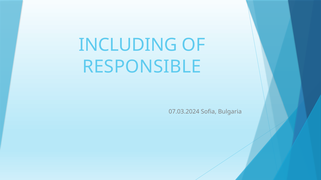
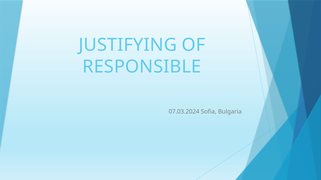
INCLUDING: INCLUDING -> JUSTIFYING (128, 45)
